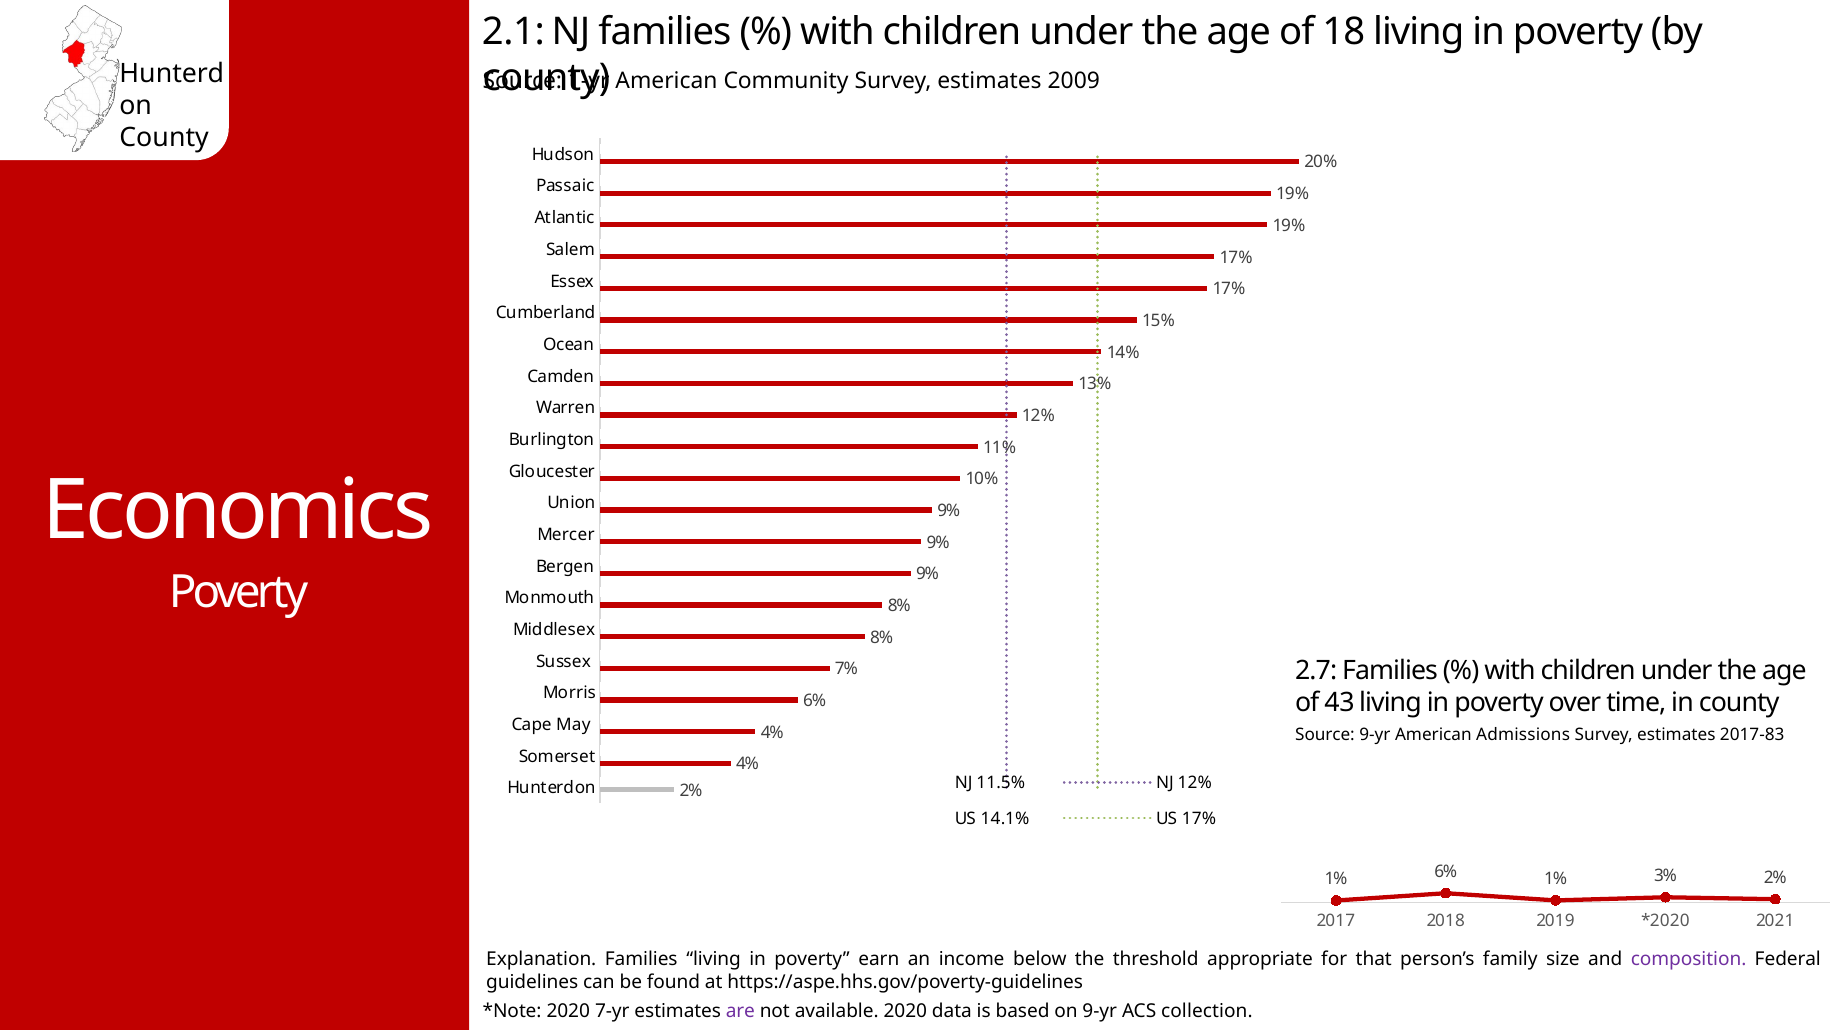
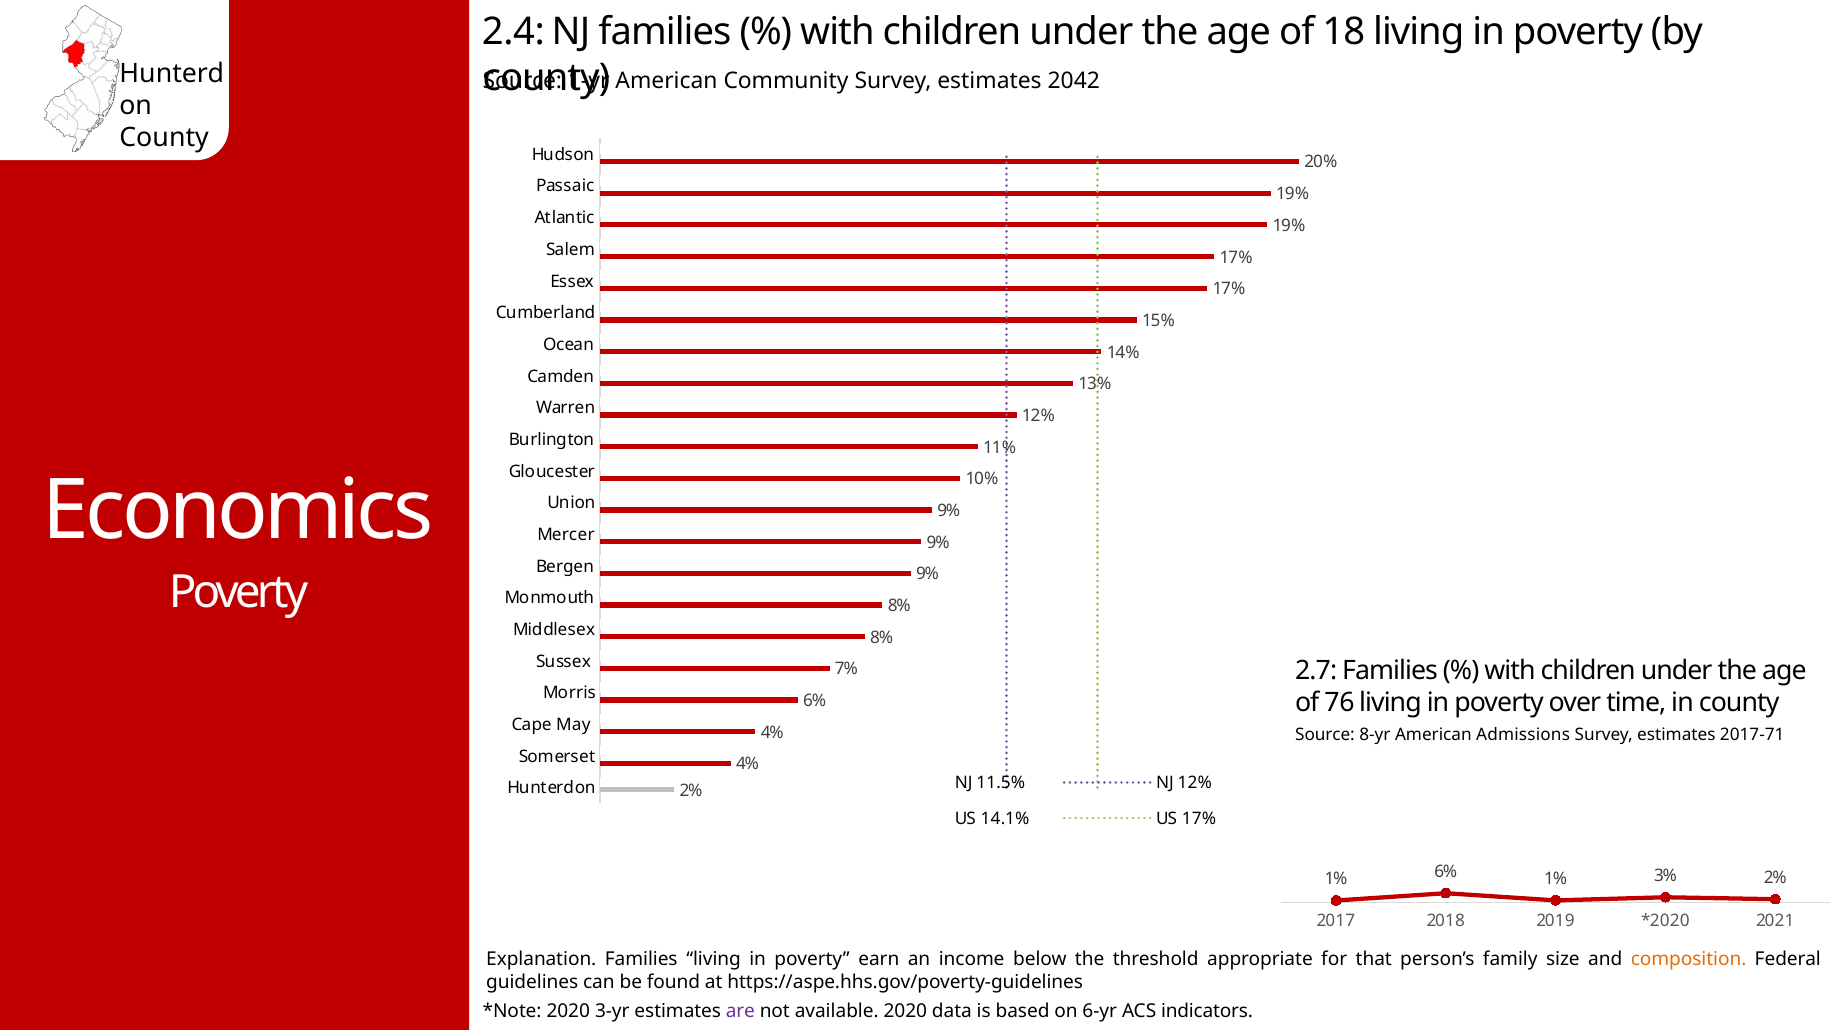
2.1: 2.1 -> 2.4 (513, 32)
2009: 2009 -> 2042 (1074, 81)
43: 43 -> 76 (1340, 702)
Source 9-yr: 9-yr -> 8-yr (1375, 735)
2017-83: 2017-83 -> 2017-71 (1752, 735)
composition colour: purple -> orange (1689, 959)
7-yr: 7-yr -> 3-yr (612, 1011)
on 9-yr: 9-yr -> 6-yr (1100, 1011)
collection: collection -> indicators (1207, 1011)
